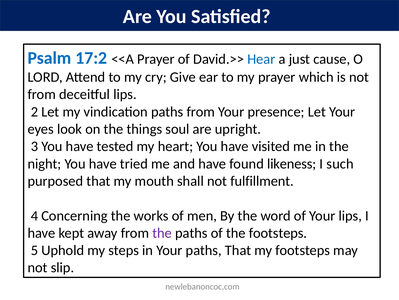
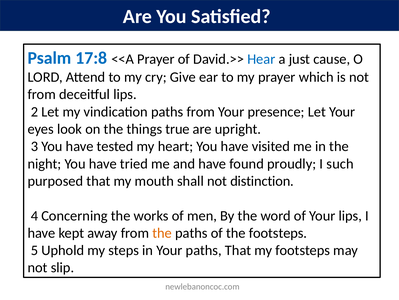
17:2: 17:2 -> 17:8 (91, 58)
soul: soul -> true (178, 129)
likeness: likeness -> proudly (292, 163)
fulfillment: fulfillment -> distinction (262, 181)
the colour: purple -> orange (162, 232)
